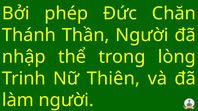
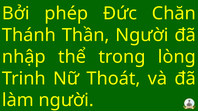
Thiên: Thiên -> Thoát (113, 79)
